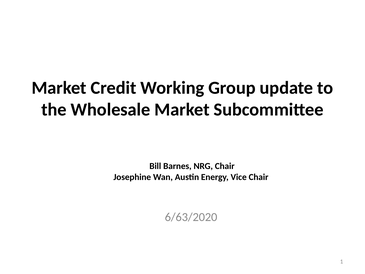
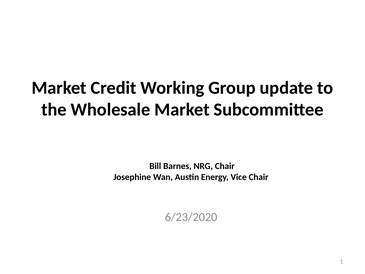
6/63/2020: 6/63/2020 -> 6/23/2020 (191, 217)
